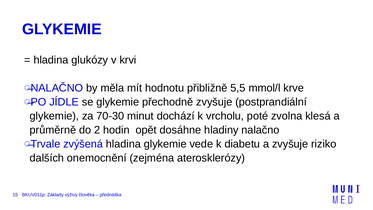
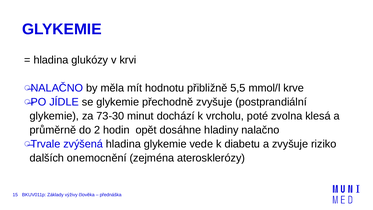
70-30: 70-30 -> 73-30 (110, 116)
